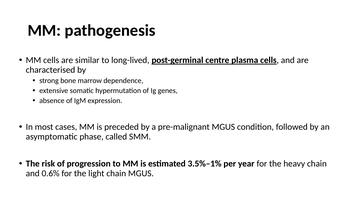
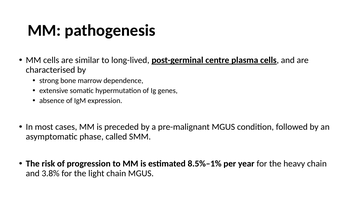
3.5%–1%: 3.5%–1% -> 8.5%–1% (205, 164)
0.6%: 0.6% -> 3.8% (51, 173)
